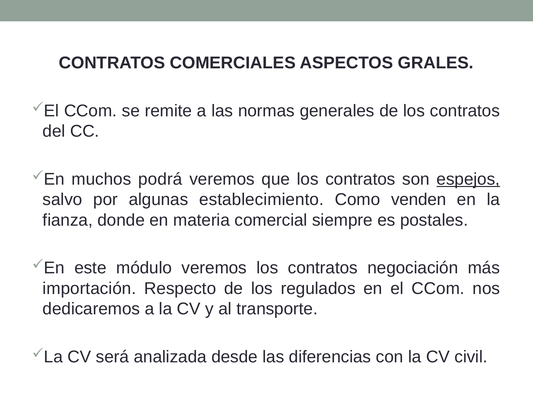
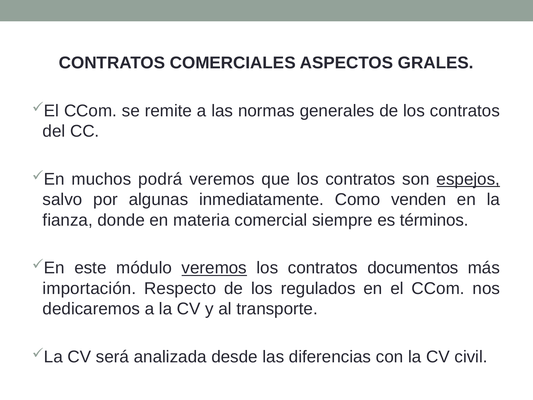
establecimiento: establecimiento -> inmediatamente (262, 200)
postales: postales -> términos (434, 220)
veremos underline: none -> present (214, 268)
negociación: negociación -> documentos (413, 268)
